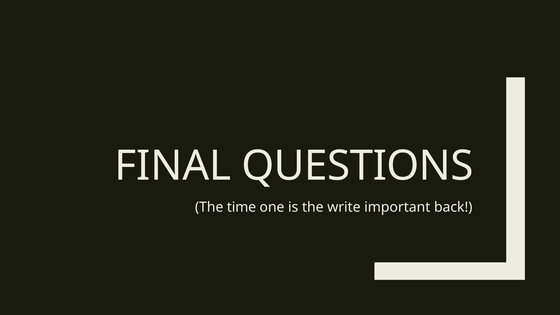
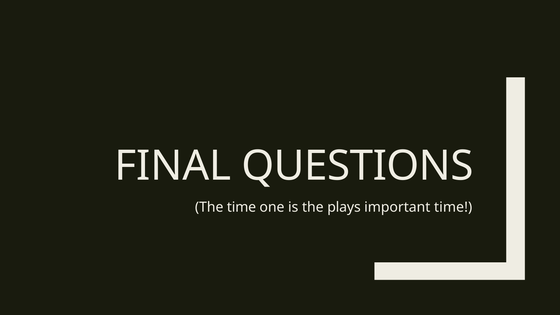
write: write -> plays (344, 207)
important back: back -> time (453, 207)
